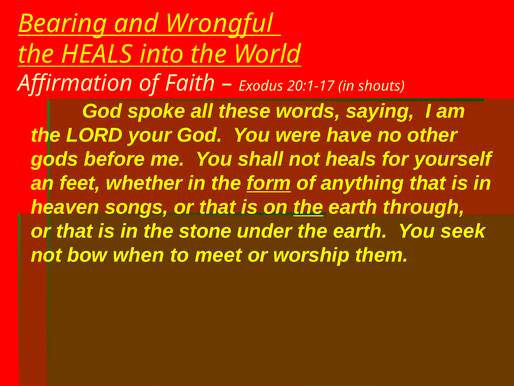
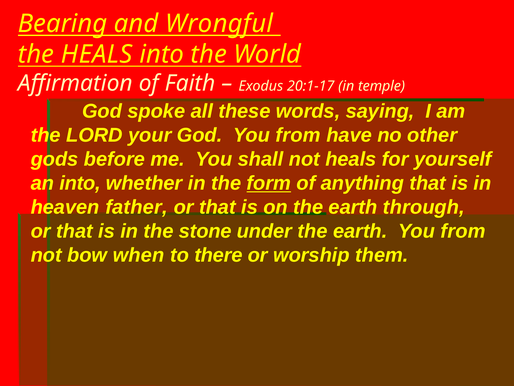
shouts: shouts -> temple (382, 86)
God You were: were -> from (298, 135)
an feet: feet -> into (80, 183)
songs: songs -> father (136, 207)
the underline: present -> none (308, 207)
earth You seek: seek -> from (463, 231)
meet: meet -> there (219, 255)
